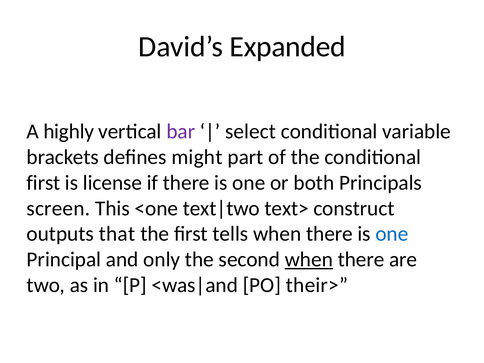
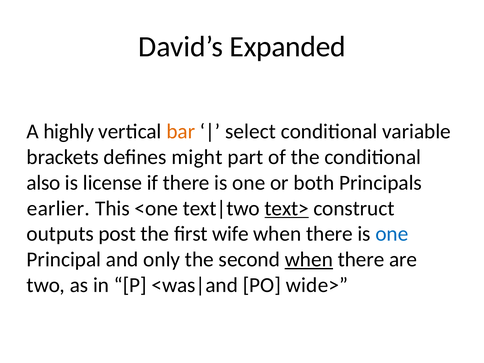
bar colour: purple -> orange (181, 132)
first: first -> also (44, 183)
screen: screen -> earlier (58, 208)
text> underline: none -> present (287, 208)
that: that -> post (117, 234)
tells: tells -> wife (230, 234)
their>: their> -> wide> (317, 285)
